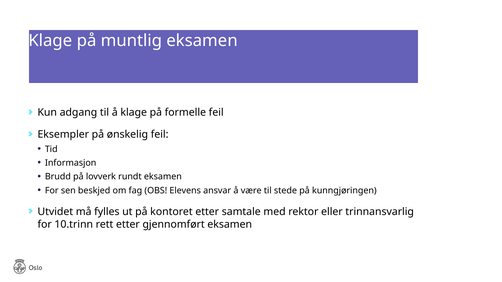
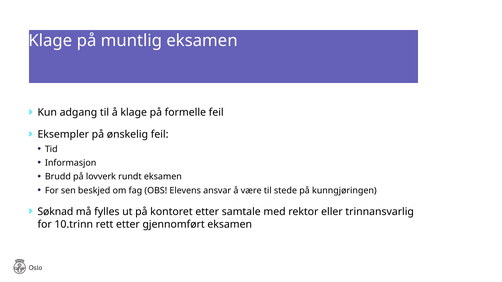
Utvidet: Utvidet -> Søknad (55, 212)
